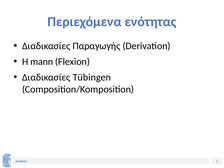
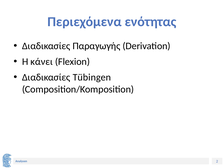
mann: mann -> κάνει (42, 62)
